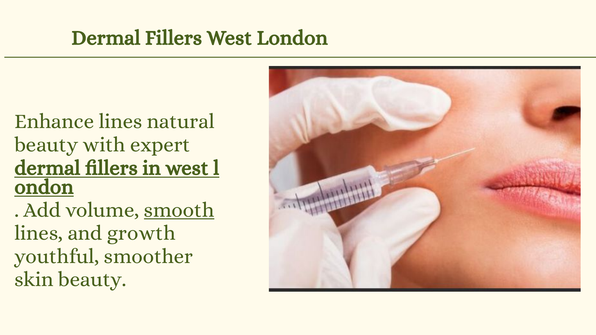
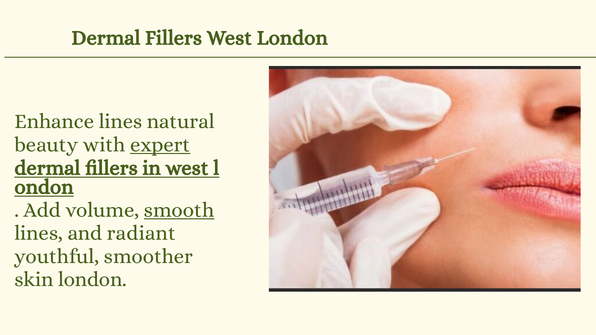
expert underline: none -> present (160, 145)
growth: growth -> radiant (142, 233)
skin beauty: beauty -> london (92, 280)
